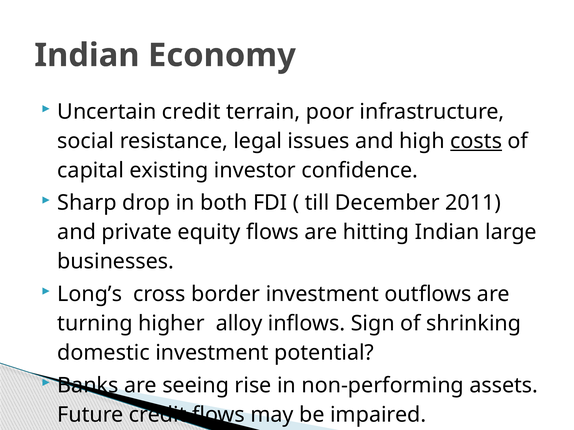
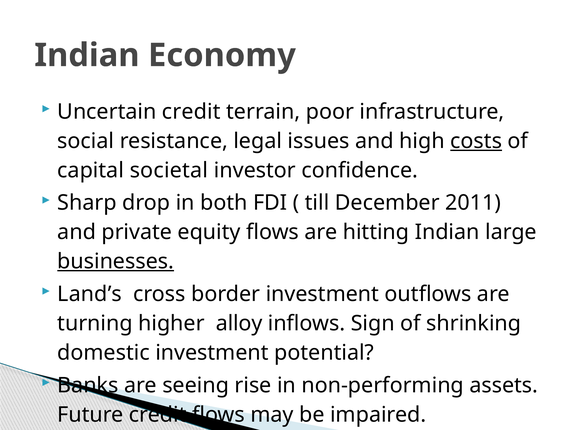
existing: existing -> societal (169, 171)
businesses underline: none -> present (116, 262)
Long’s: Long’s -> Land’s (90, 294)
